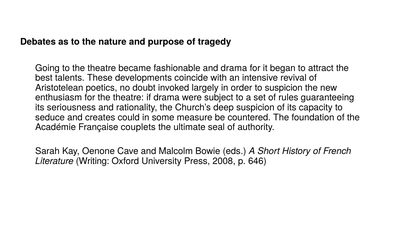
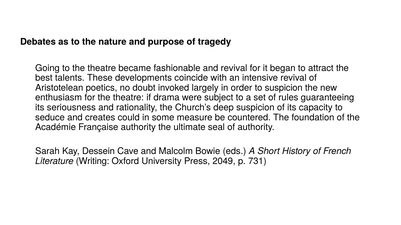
and drama: drama -> revival (234, 68)
Française couplets: couplets -> authority (138, 128)
Oenone: Oenone -> Dessein (98, 152)
2008: 2008 -> 2049 (224, 162)
646: 646 -> 731 (257, 162)
